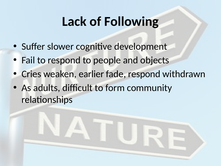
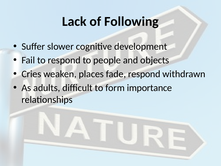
earlier: earlier -> places (91, 74)
community: community -> importance (149, 88)
